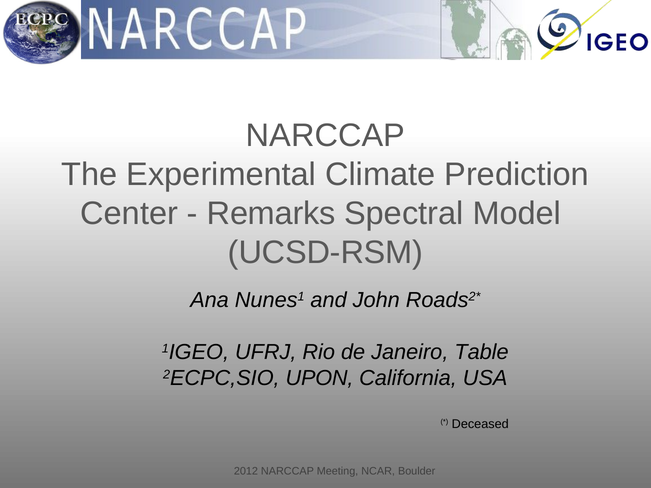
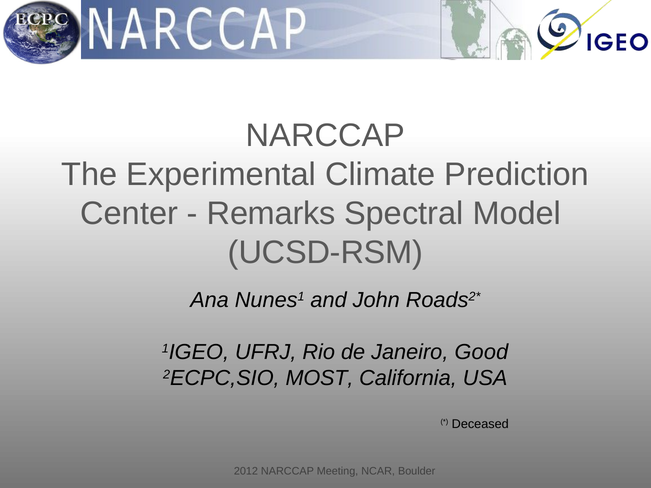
Table: Table -> Good (481, 352)
UPON: UPON -> MOST (319, 378)
